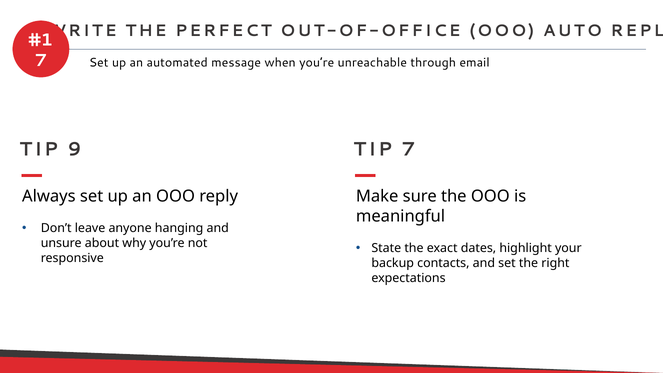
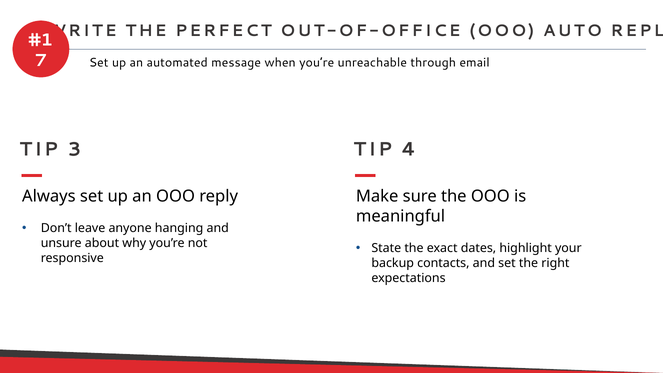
9: 9 -> 3 (74, 149)
TIP 7: 7 -> 4 (409, 149)
